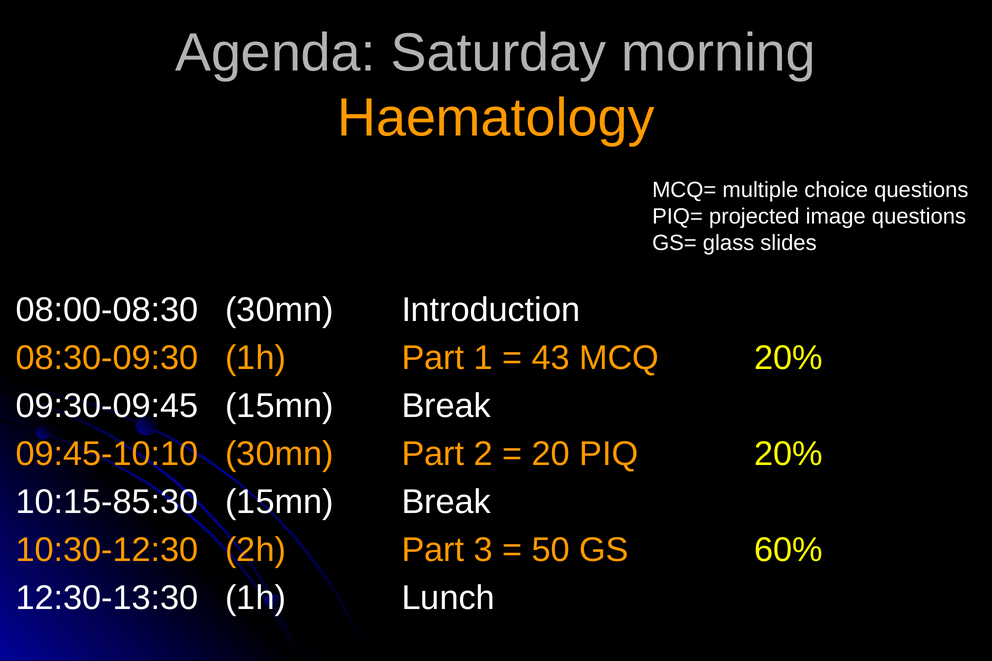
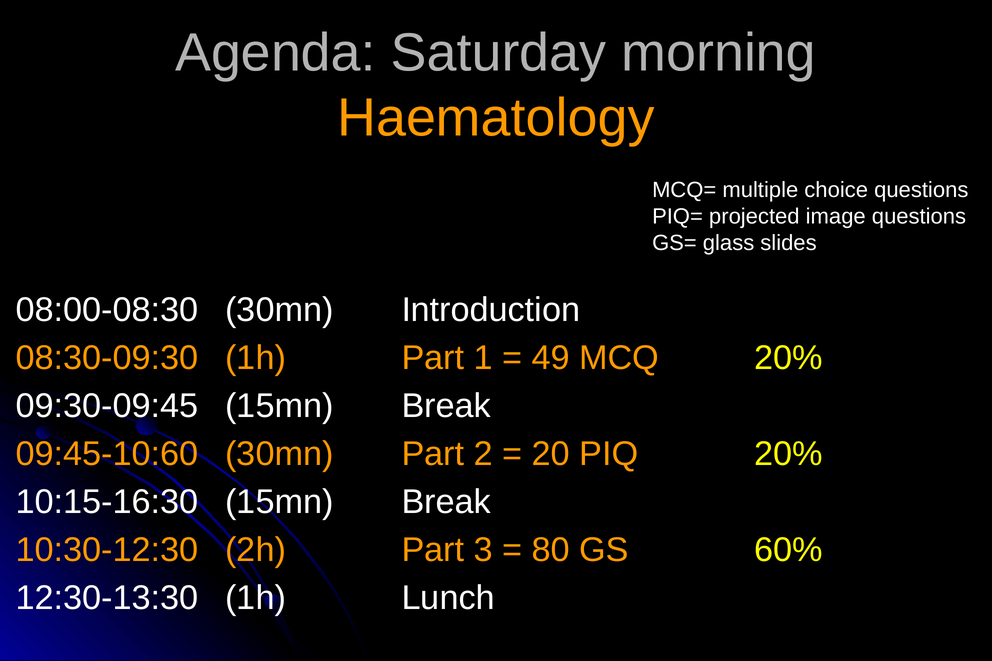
43: 43 -> 49 (551, 358)
09:45-10:10: 09:45-10:10 -> 09:45-10:60 (107, 454)
10:15-85:30: 10:15-85:30 -> 10:15-16:30 (107, 502)
50: 50 -> 80 (551, 550)
